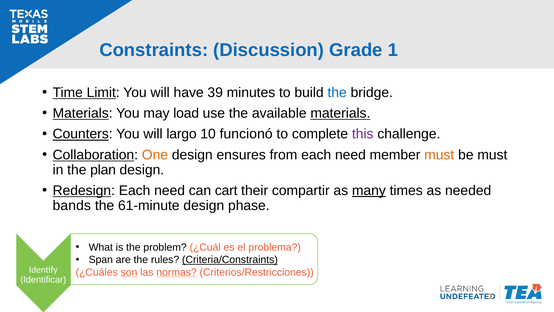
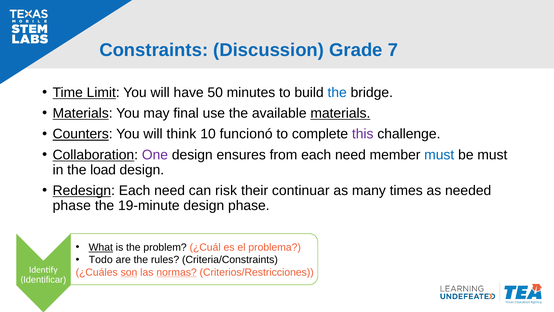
1: 1 -> 7 (393, 50)
39: 39 -> 50 (215, 92)
load: load -> final (186, 113)
largo: largo -> think (181, 134)
One colour: orange -> purple (155, 155)
must colour: orange -> blue (439, 155)
plan: plan -> load (103, 170)
cart: cart -> risk (226, 190)
compartir: compartir -> continuar (301, 190)
many underline: present -> none (369, 190)
bands: bands -> phase (72, 205)
61-minute: 61-minute -> 19-minute (149, 205)
What underline: none -> present (101, 247)
Span: Span -> Todo (101, 260)
Criteria/Constraints underline: present -> none (230, 260)
